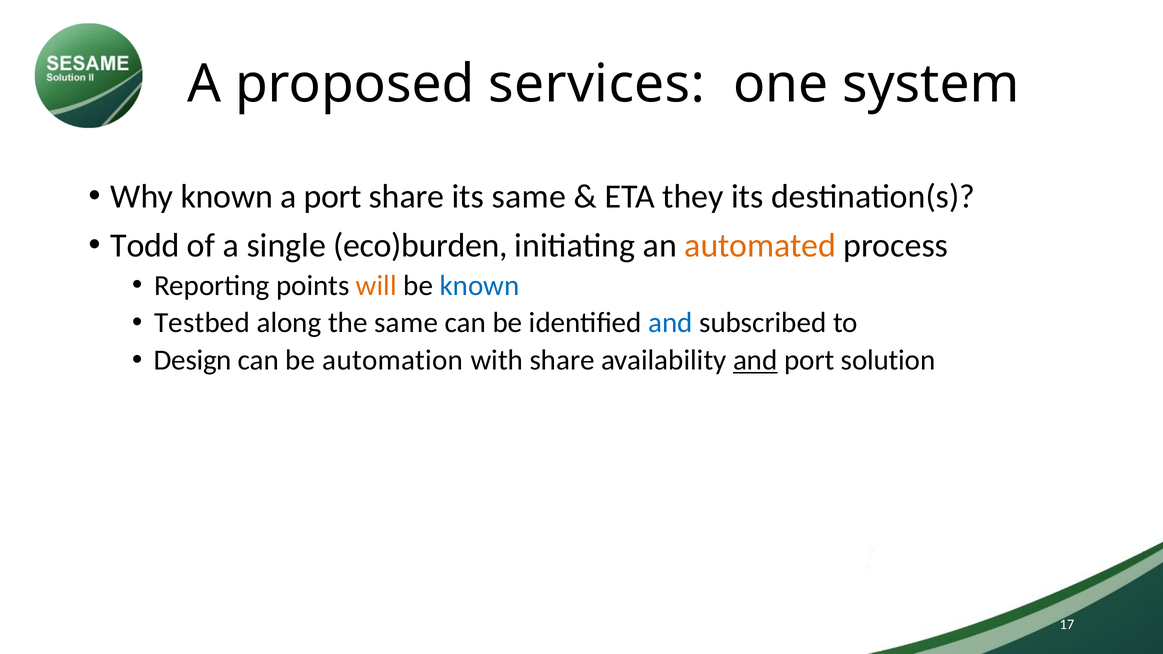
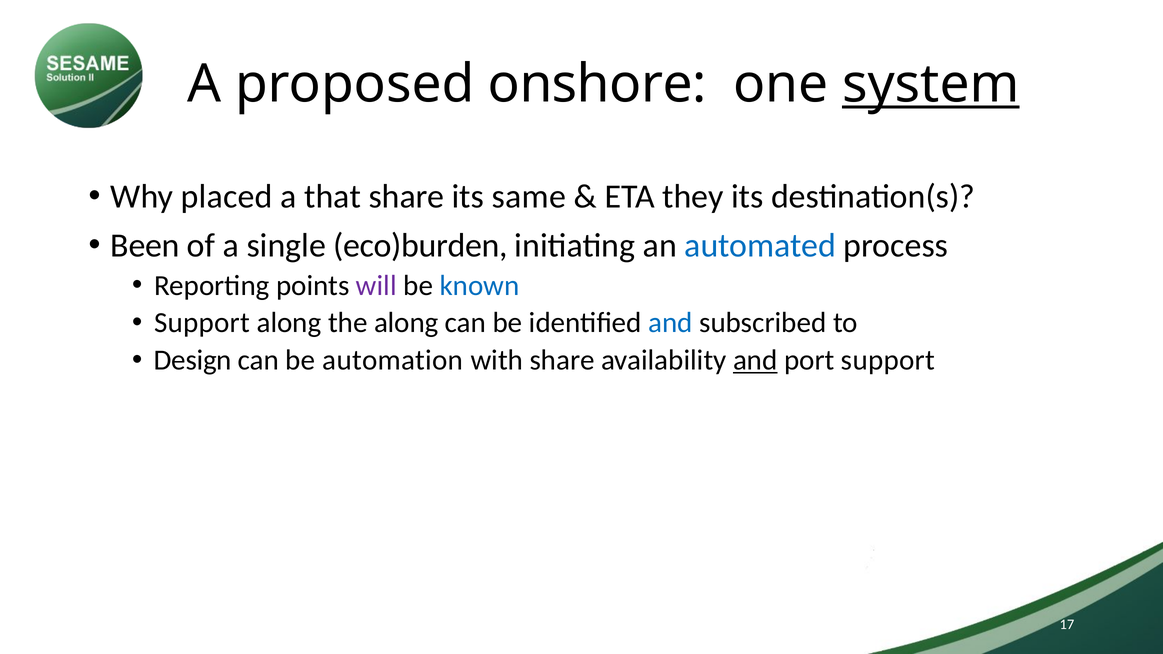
services: services -> onshore (597, 84)
system underline: none -> present (931, 84)
Why known: known -> placed (227, 197)
a port: port -> that (333, 197)
Todd: Todd -> Been (145, 245)
automated colour: orange -> blue (760, 245)
will colour: orange -> purple (376, 285)
Testbed: Testbed -> Support (202, 323)
the same: same -> along (406, 323)
port solution: solution -> support (888, 360)
